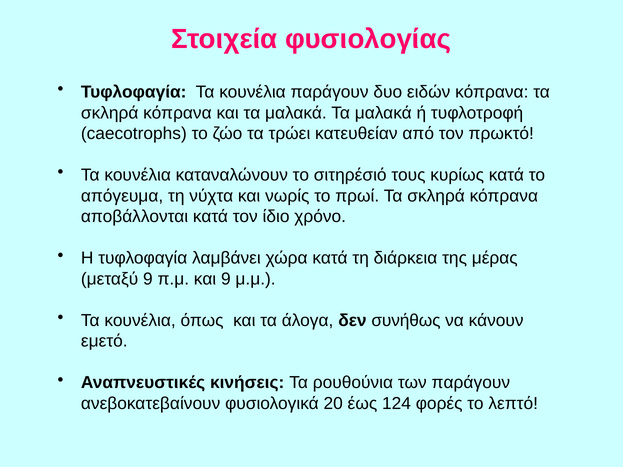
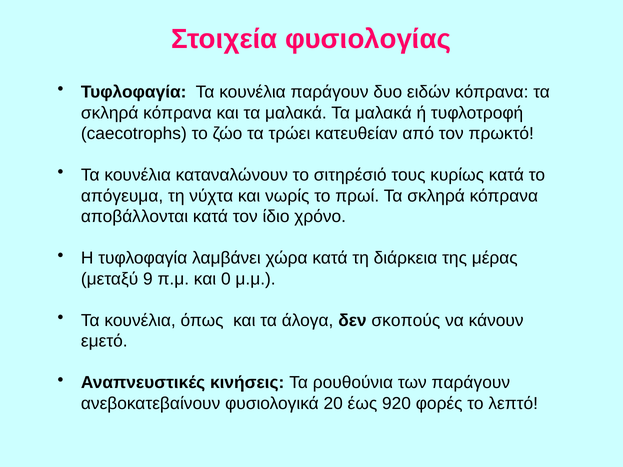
και 9: 9 -> 0 (226, 279)
συνήθως: συνήθως -> σκοπούς (406, 321)
124: 124 -> 920 (397, 404)
